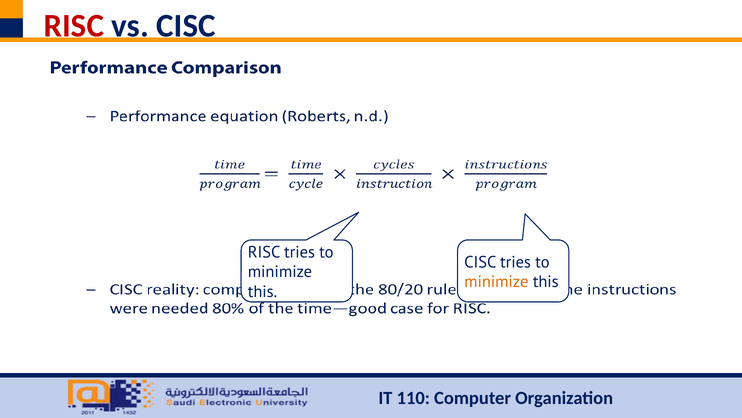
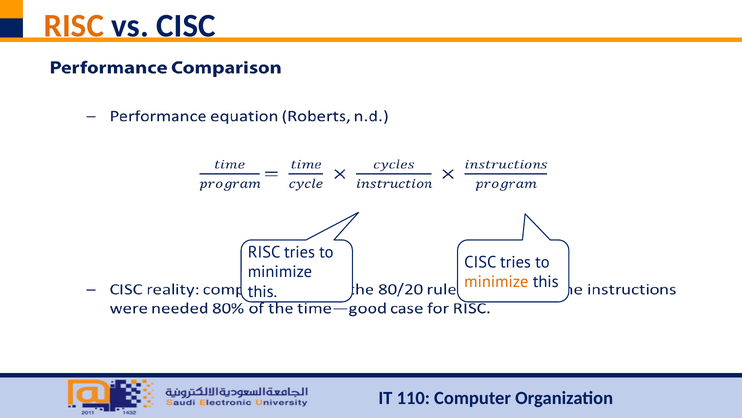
RISC colour: red -> orange (74, 26)
